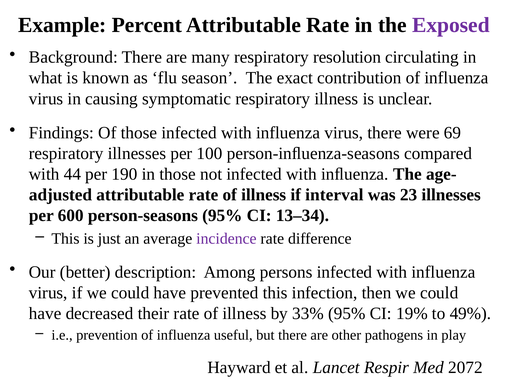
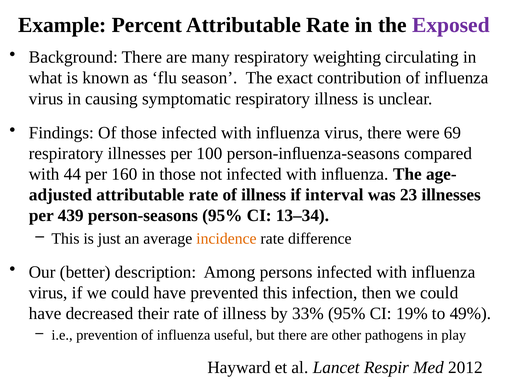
resolution: resolution -> weighting (347, 57)
190: 190 -> 160 (125, 174)
600: 600 -> 439 (71, 216)
incidence colour: purple -> orange (226, 238)
2072: 2072 -> 2012 (465, 367)
